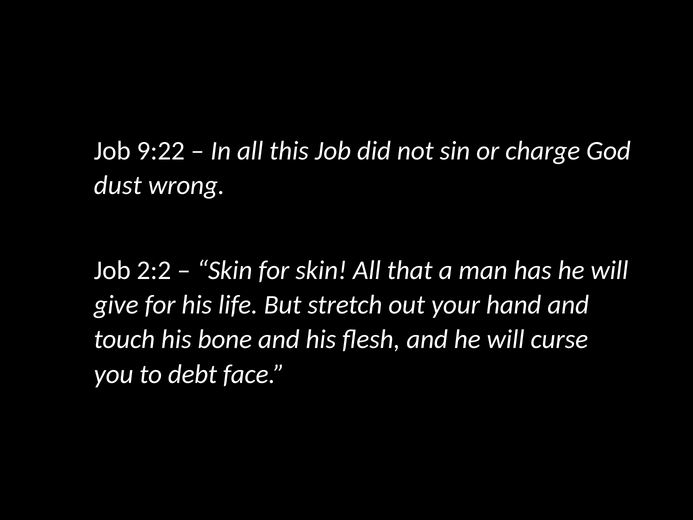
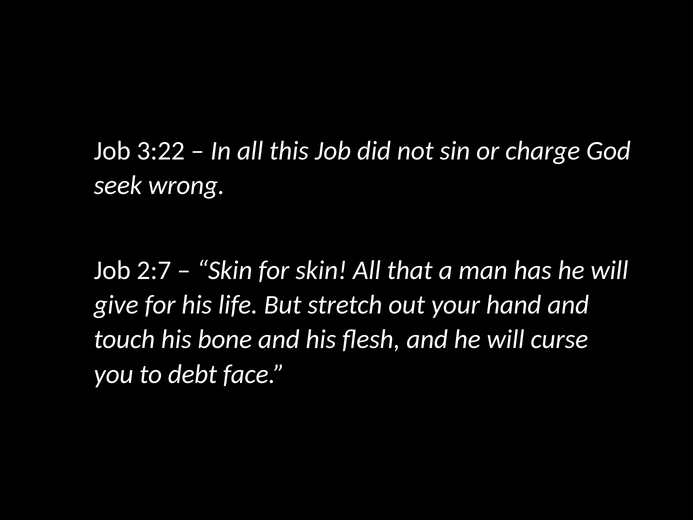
9:22: 9:22 -> 3:22 (161, 151)
dust: dust -> seek (118, 185)
2:2: 2:2 -> 2:7 (154, 270)
